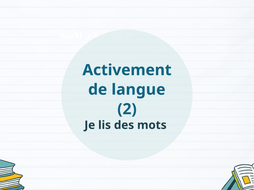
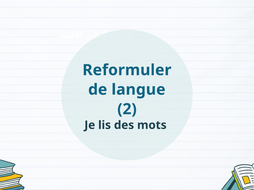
Activement: Activement -> Reformuler (127, 70)
